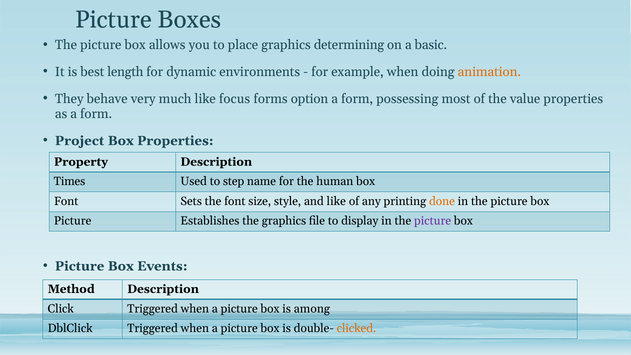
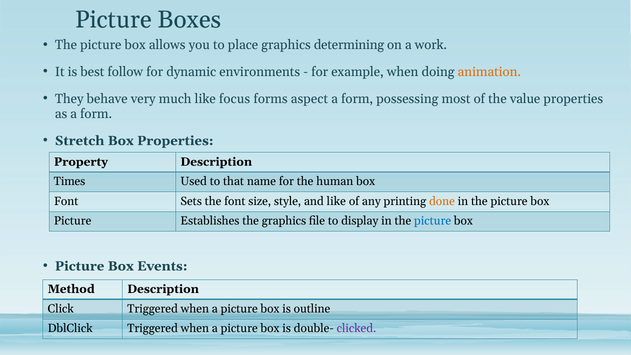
basic: basic -> work (431, 45)
length: length -> follow (125, 72)
option: option -> aspect (309, 99)
Project: Project -> Stretch (80, 141)
step: step -> that (234, 181)
picture colour: purple -> blue (433, 221)
among: among -> outline (312, 309)
clicked colour: orange -> purple (356, 328)
